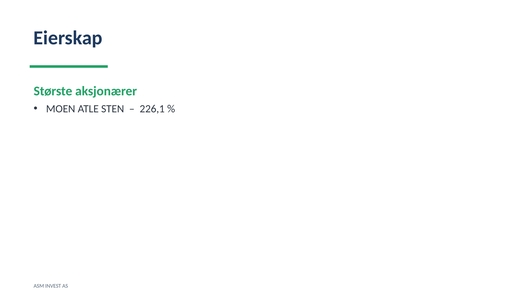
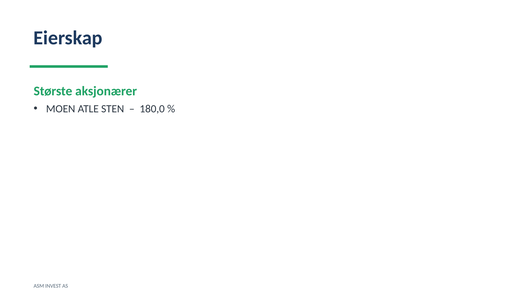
226,1: 226,1 -> 180,0 (152, 109)
